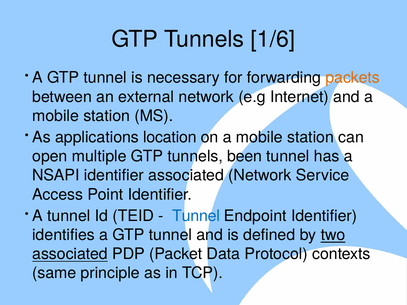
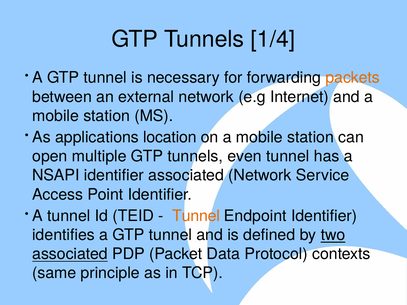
1/6: 1/6 -> 1/4 (273, 39)
been: been -> even (245, 156)
Tunnel colour: blue -> orange (196, 216)
